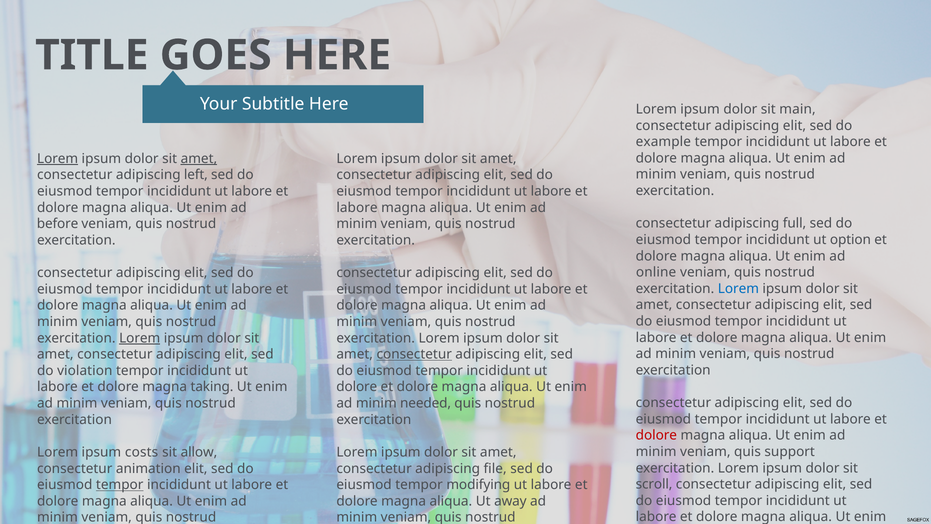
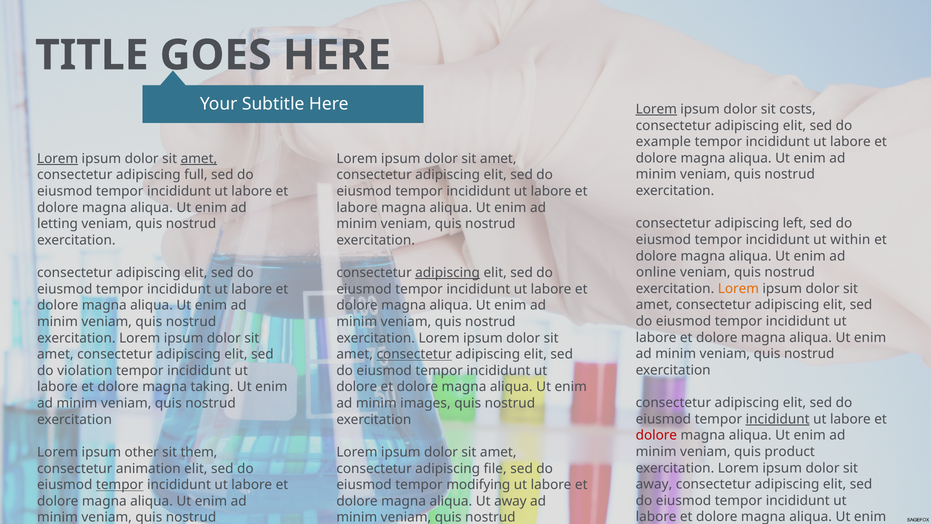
Lorem underline: none -> present (656, 109)
main: main -> costs (798, 109)
left: left -> full (196, 175)
full: full -> left (795, 223)
before: before -> letting (58, 224)
option: option -> within (850, 240)
adipiscing underline: none -> present (448, 273)
Lorem colour: blue -> orange (738, 288)
Lorem underline: present -> none (140, 338)
needed: needed -> images (425, 403)
incididunt underline: none -> present (778, 419)
support: support -> product (790, 451)
costs: costs -> other (142, 452)
allow: allow -> them (199, 452)
scroll: scroll -> away (654, 484)
